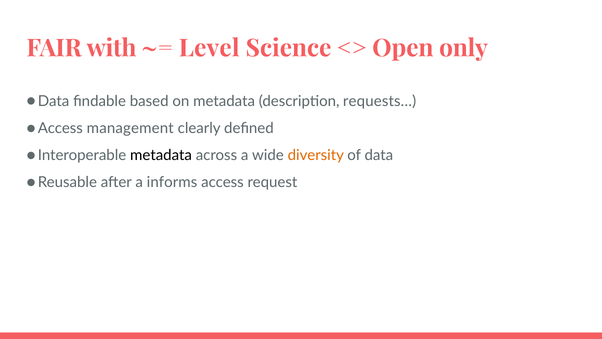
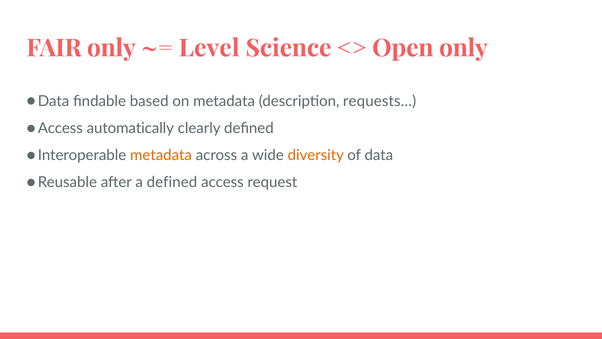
FAIR with: with -> only (111, 48)
management: management -> automatically (130, 128)
metadata colour: black -> orange (161, 155)
a informs: informs -> defined (172, 182)
